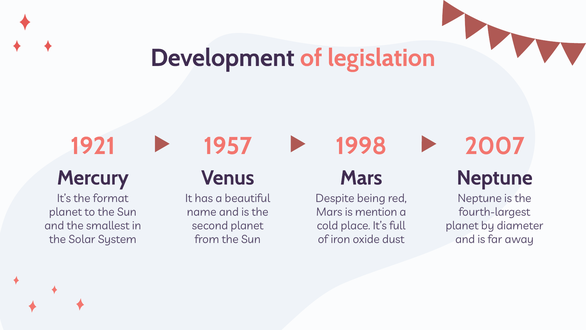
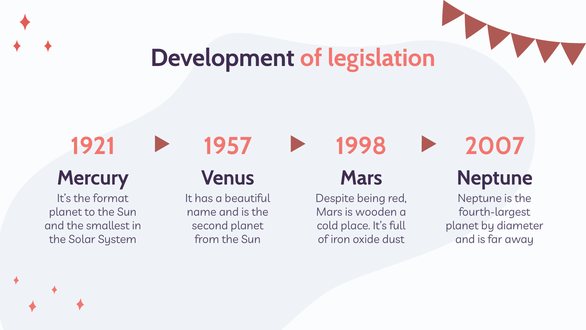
mention: mention -> wooden (376, 212)
